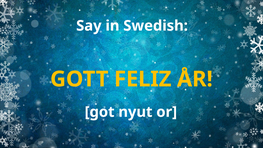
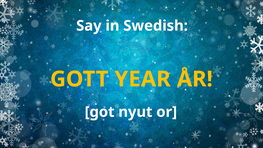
FELIZ: FELIZ -> YEAR (143, 79)
